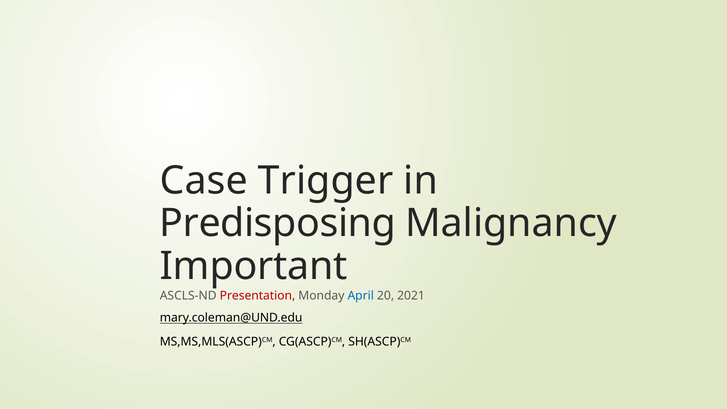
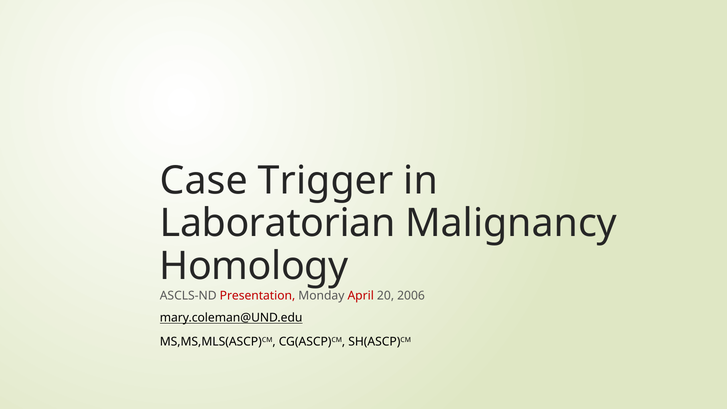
Predisposing: Predisposing -> Laboratorian (278, 223)
Important: Important -> Homology (254, 266)
April colour: blue -> red (361, 296)
2021: 2021 -> 2006 (411, 296)
